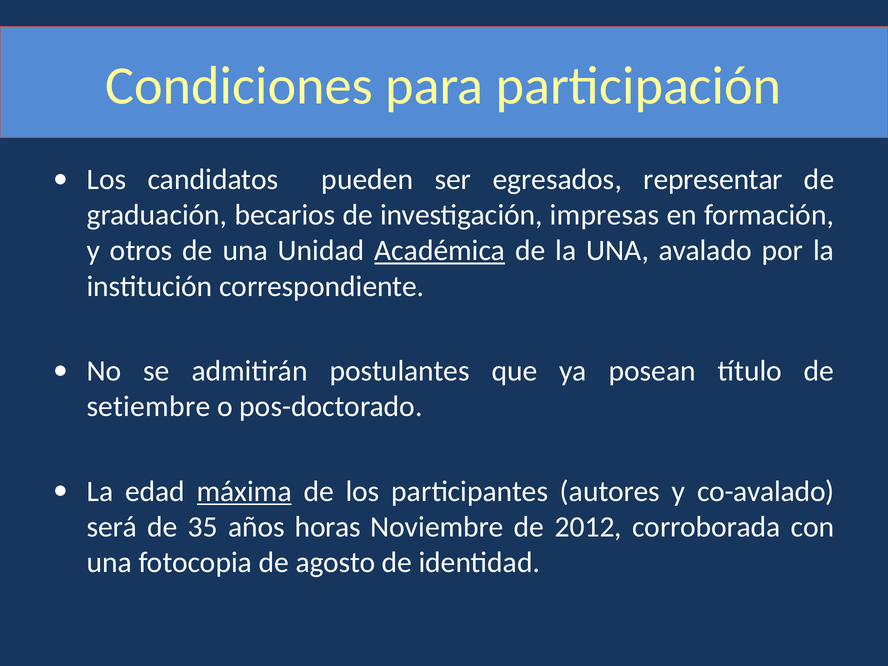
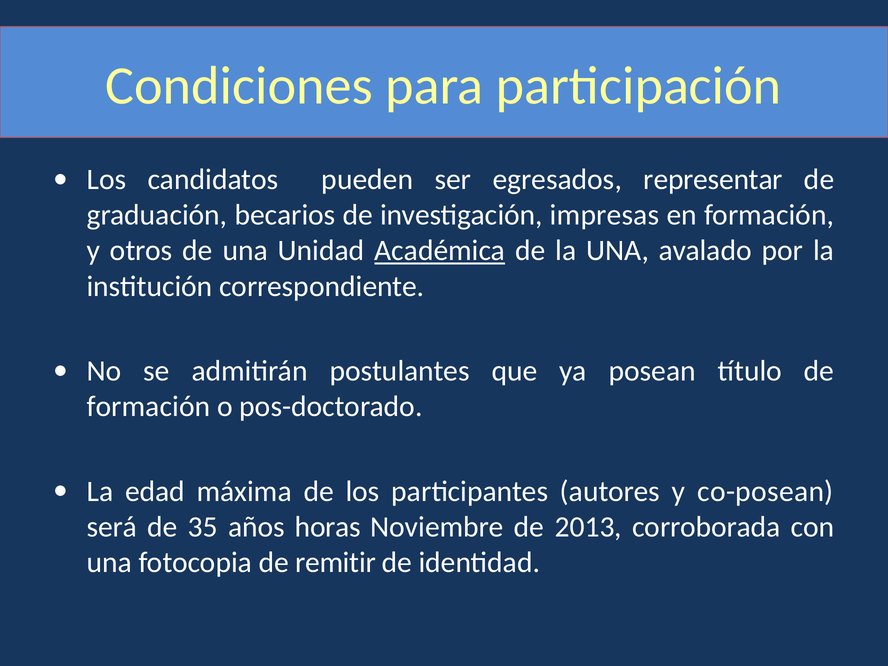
setiembre: setiembre -> formación (149, 407)
máxima underline: present -> none (244, 491)
co-avalado: co-avalado -> co-posean (765, 491)
2012: 2012 -> 2013 (588, 527)
agosto: agosto -> remitir (336, 562)
